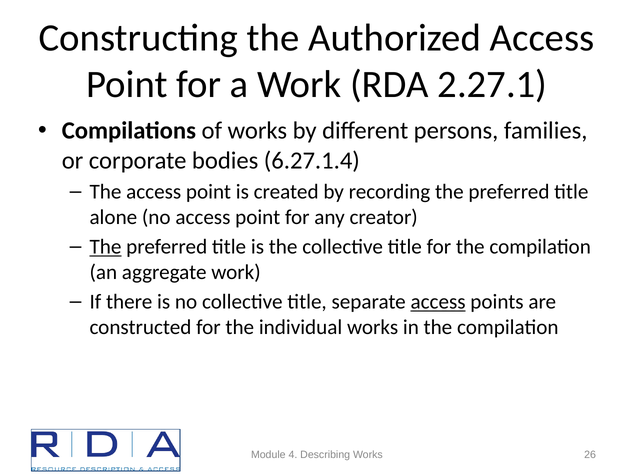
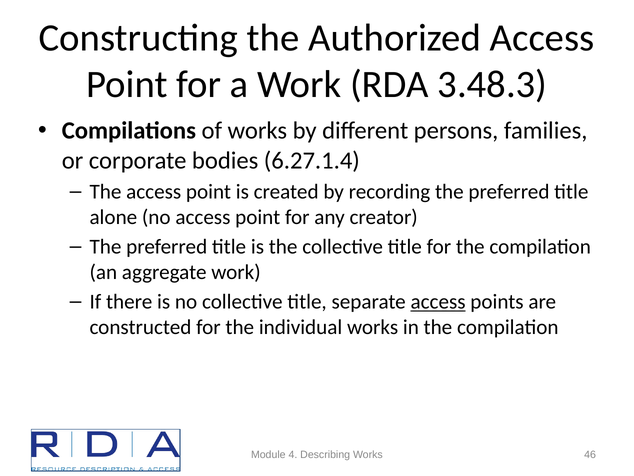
2.27.1: 2.27.1 -> 3.48.3 (492, 85)
The underline: present -> none (105, 247)
26: 26 -> 46 (590, 454)
